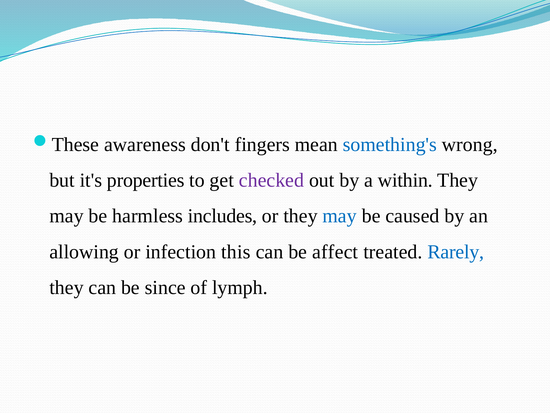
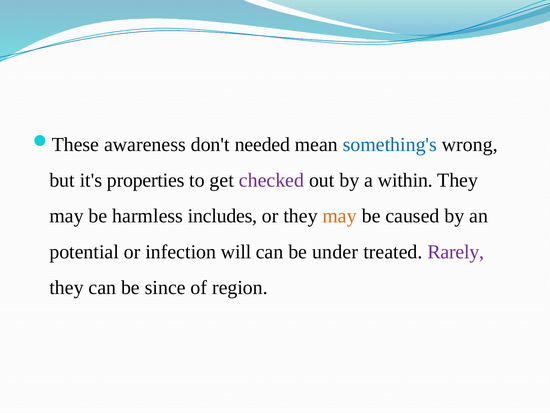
fingers: fingers -> needed (262, 144)
may colour: blue -> orange (340, 216)
allowing: allowing -> potential (84, 252)
this: this -> will (236, 252)
affect: affect -> under (335, 252)
Rarely colour: blue -> purple (456, 252)
lymph: lymph -> region (240, 287)
